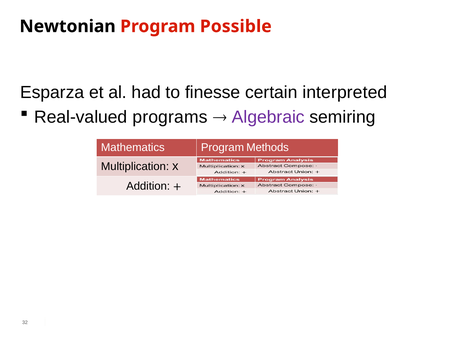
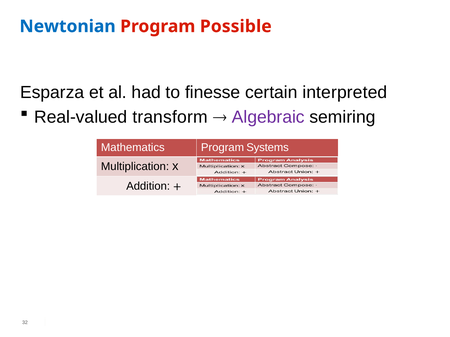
Newtonian colour: black -> blue (68, 26)
programs: programs -> transform (170, 117)
Methods: Methods -> Systems (268, 148)
